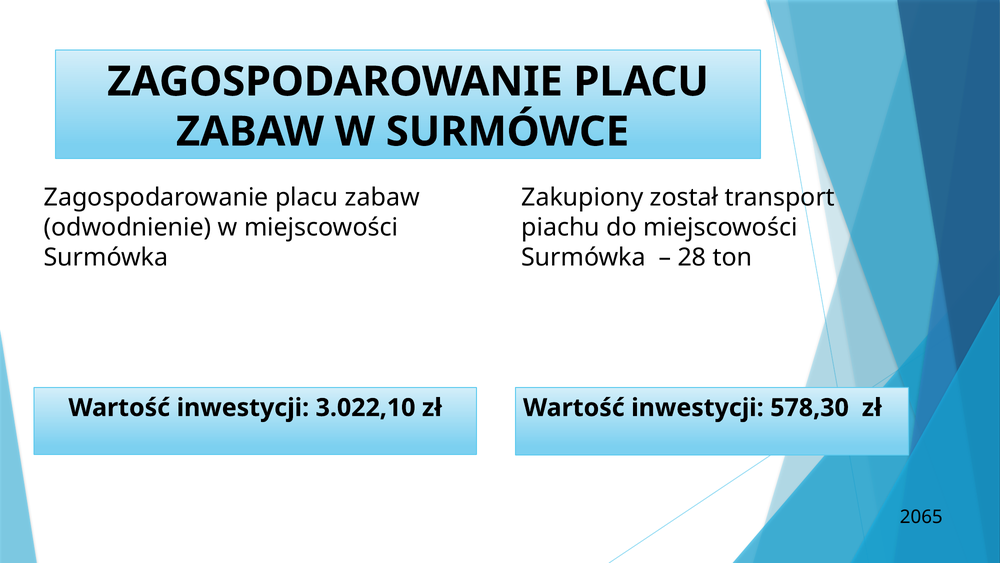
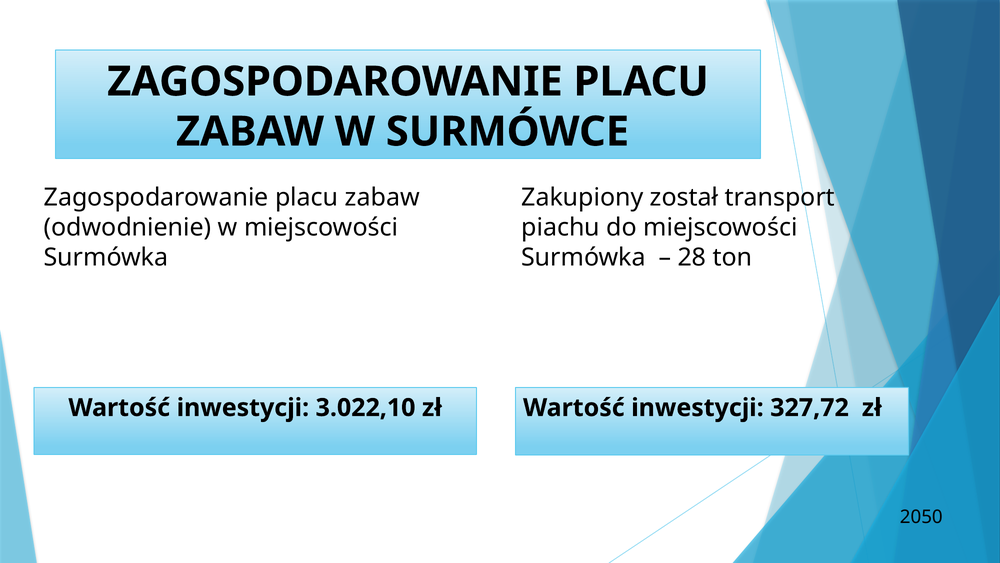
578,30: 578,30 -> 327,72 (810, 407)
2065: 2065 -> 2050 (921, 517)
